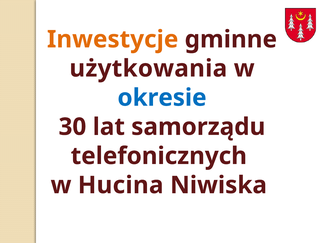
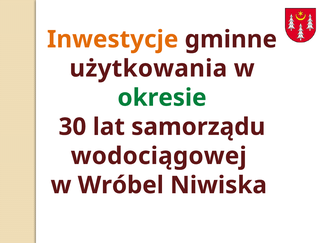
okresie colour: blue -> green (162, 98)
telefonicznych: telefonicznych -> wodociągowej (159, 156)
Hucina: Hucina -> Wróbel (121, 185)
